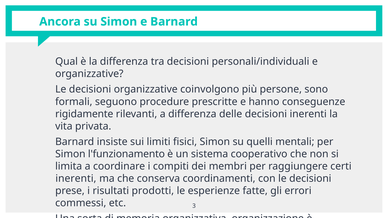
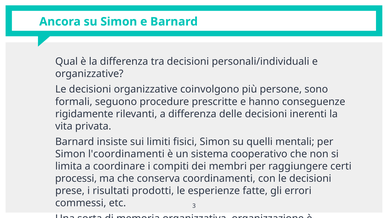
l'funzionamento: l'funzionamento -> l'coordinamenti (126, 154)
inerenti: inerenti -> processi (76, 179)
